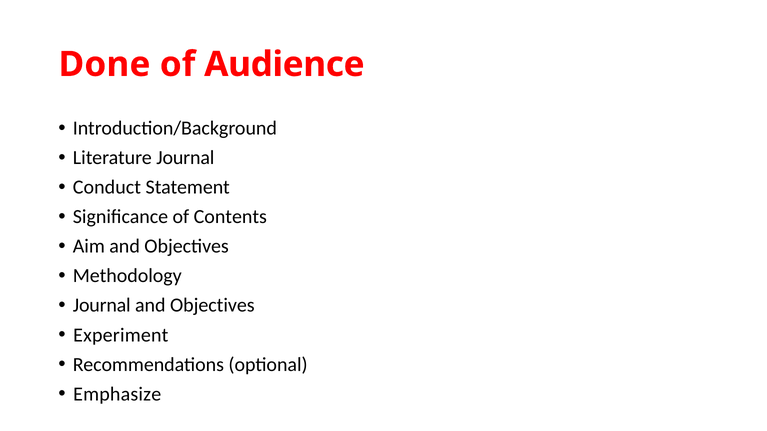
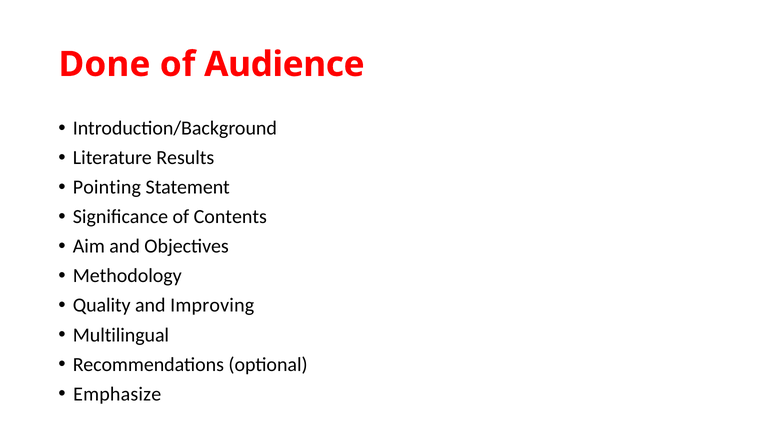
Literature Journal: Journal -> Results (185, 158)
Conduct: Conduct -> Pointing (107, 187)
Journal: Journal -> Quality (102, 306)
Objectives: Objectives -> Improving (212, 306)
Experiment: Experiment -> Multilingual (121, 335)
